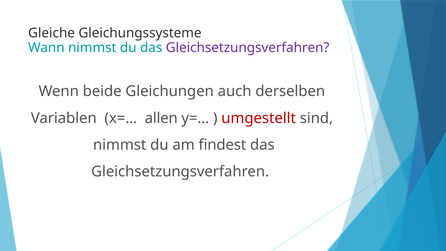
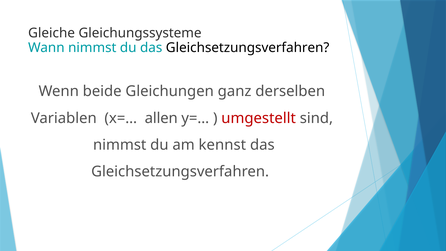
Gleichsetzungsverfahren colour: purple -> black (248, 48)
auch: auch -> ganz (235, 91)
findest: findest -> kennst (222, 145)
